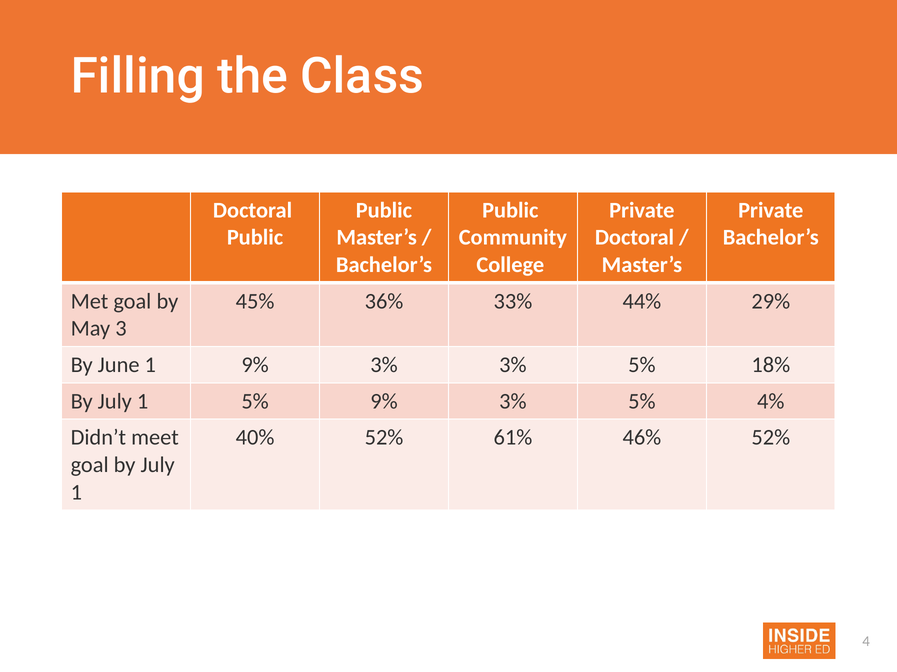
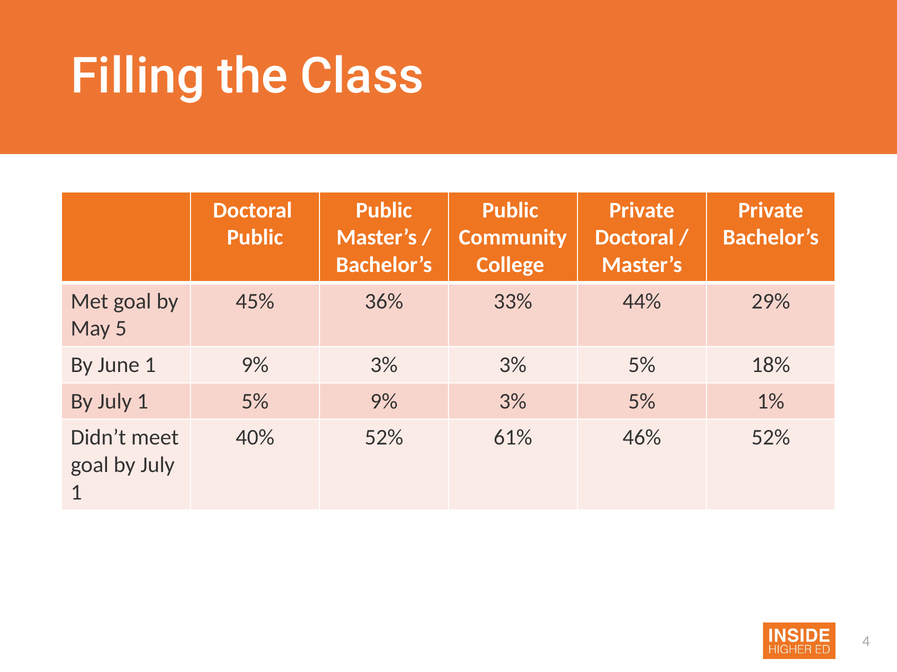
3: 3 -> 5 (121, 329)
4%: 4% -> 1% (771, 402)
